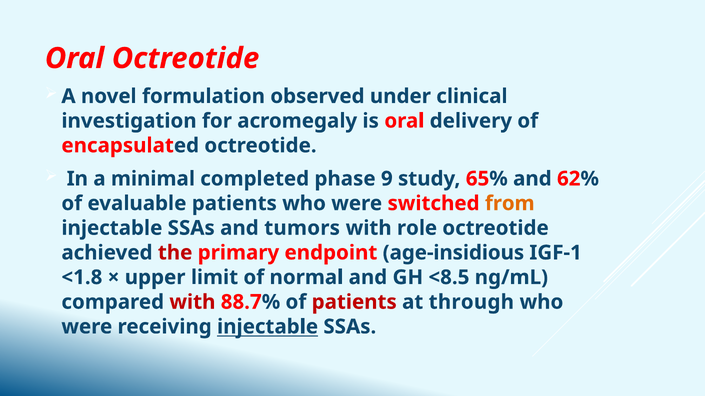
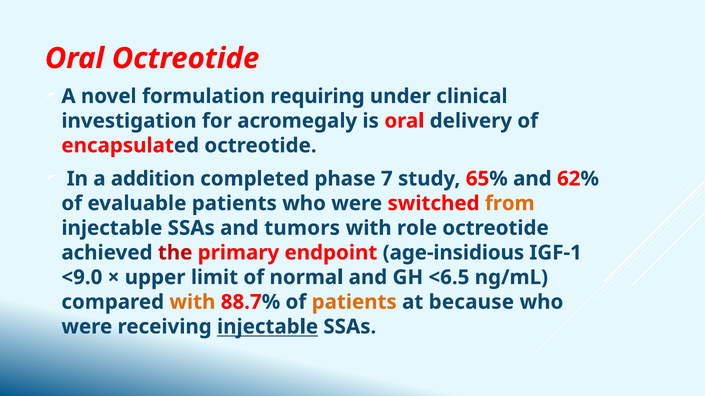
observed: observed -> requiring (317, 96)
minimal: minimal -> addition (153, 179)
9: 9 -> 7 (387, 179)
<1.8: <1.8 -> <9.0 (82, 278)
<8.5: <8.5 -> <6.5 (449, 278)
with colour: red -> orange (192, 302)
patients colour: red -> orange (354, 302)
through: through -> because (471, 302)
